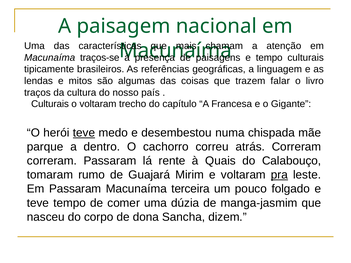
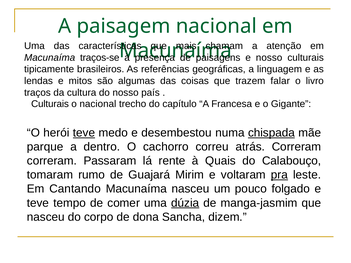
e tempo: tempo -> nosso (269, 58)
o voltaram: voltaram -> nacional (98, 104)
chispada underline: none -> present (271, 133)
Em Passaram: Passaram -> Cantando (75, 189)
Macunaíma terceira: terceira -> nasceu (190, 189)
dúzia underline: none -> present (185, 203)
